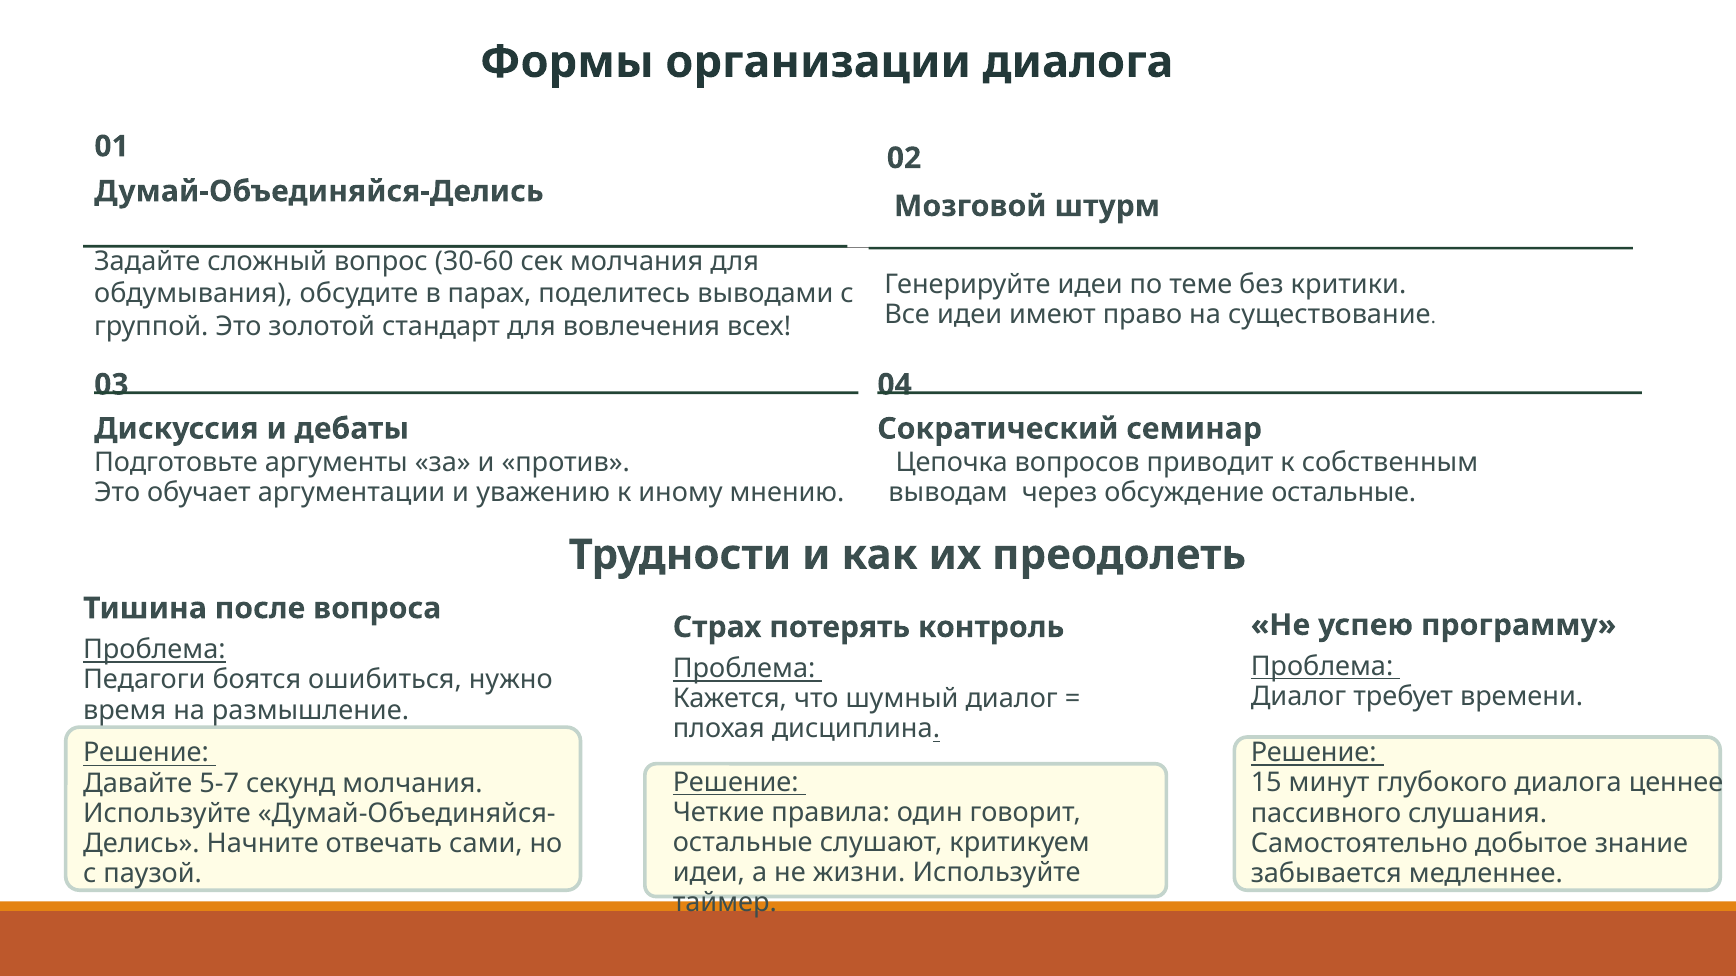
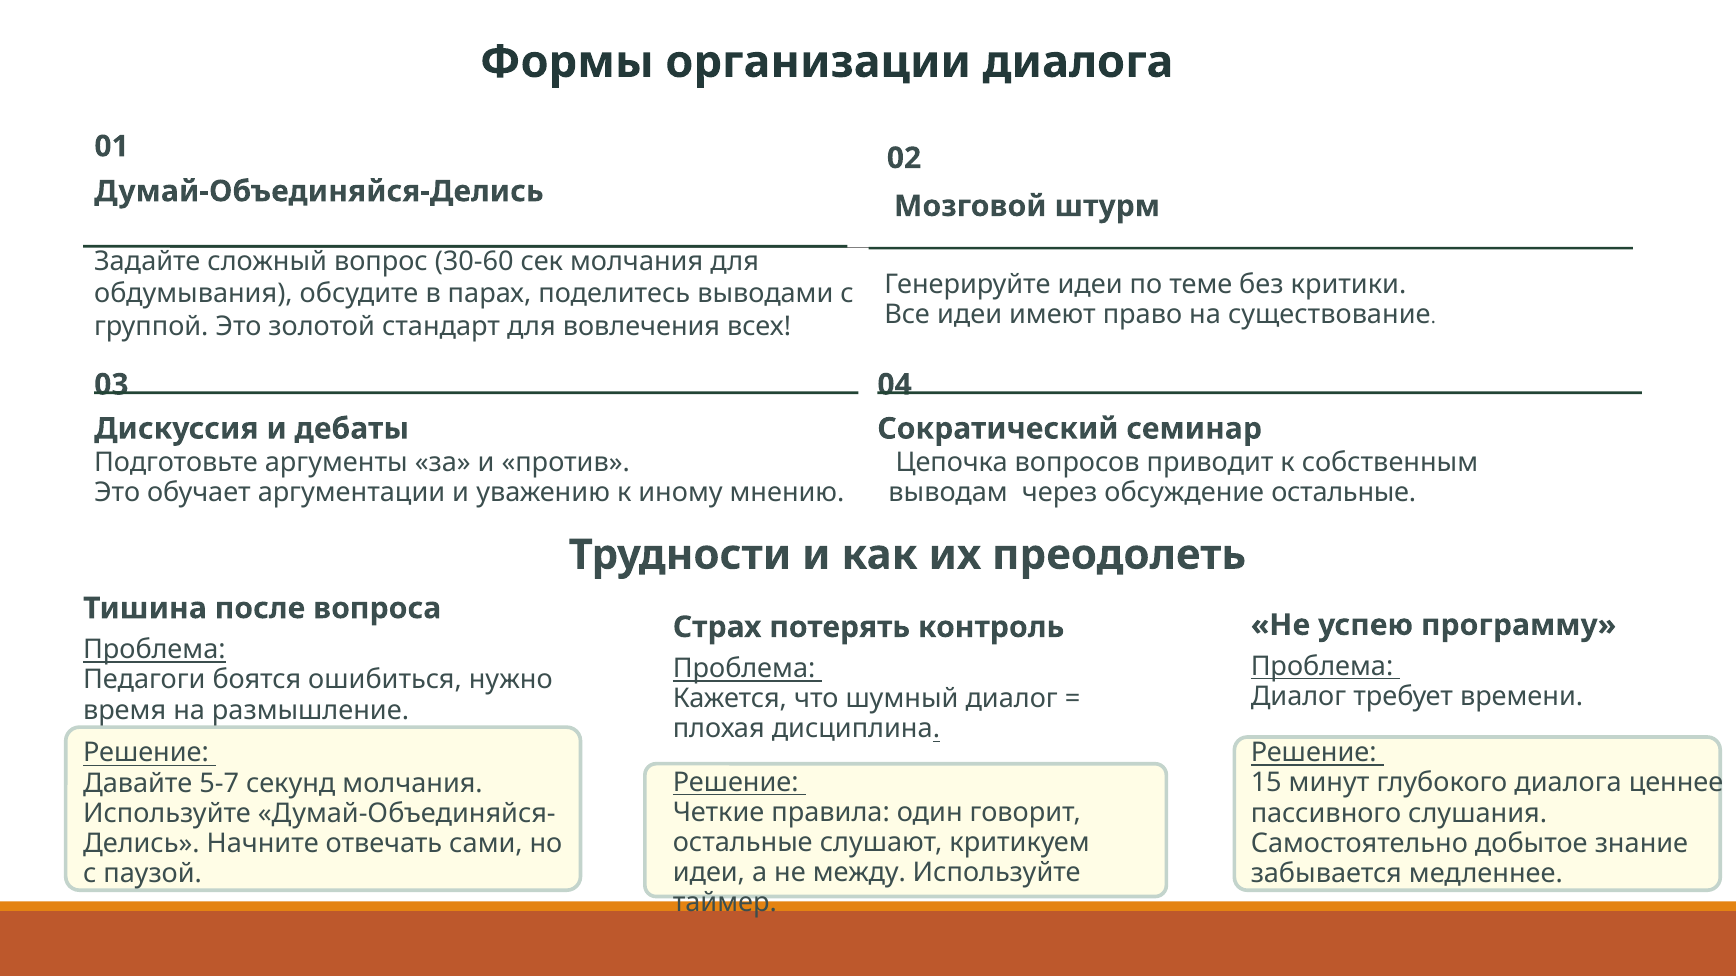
жизни: жизни -> между (859, 873)
